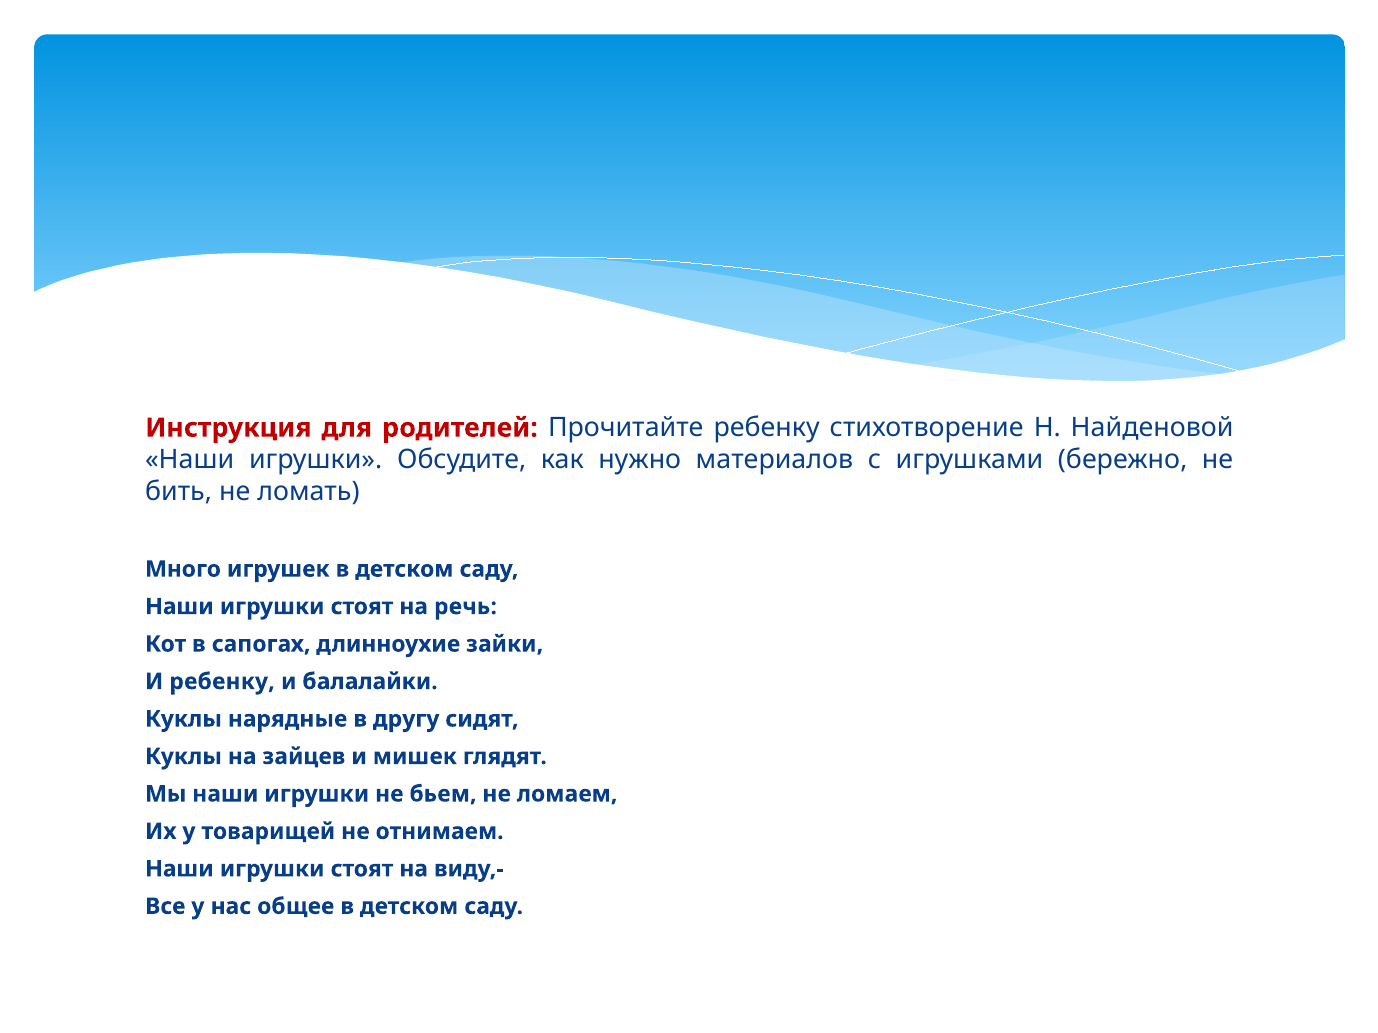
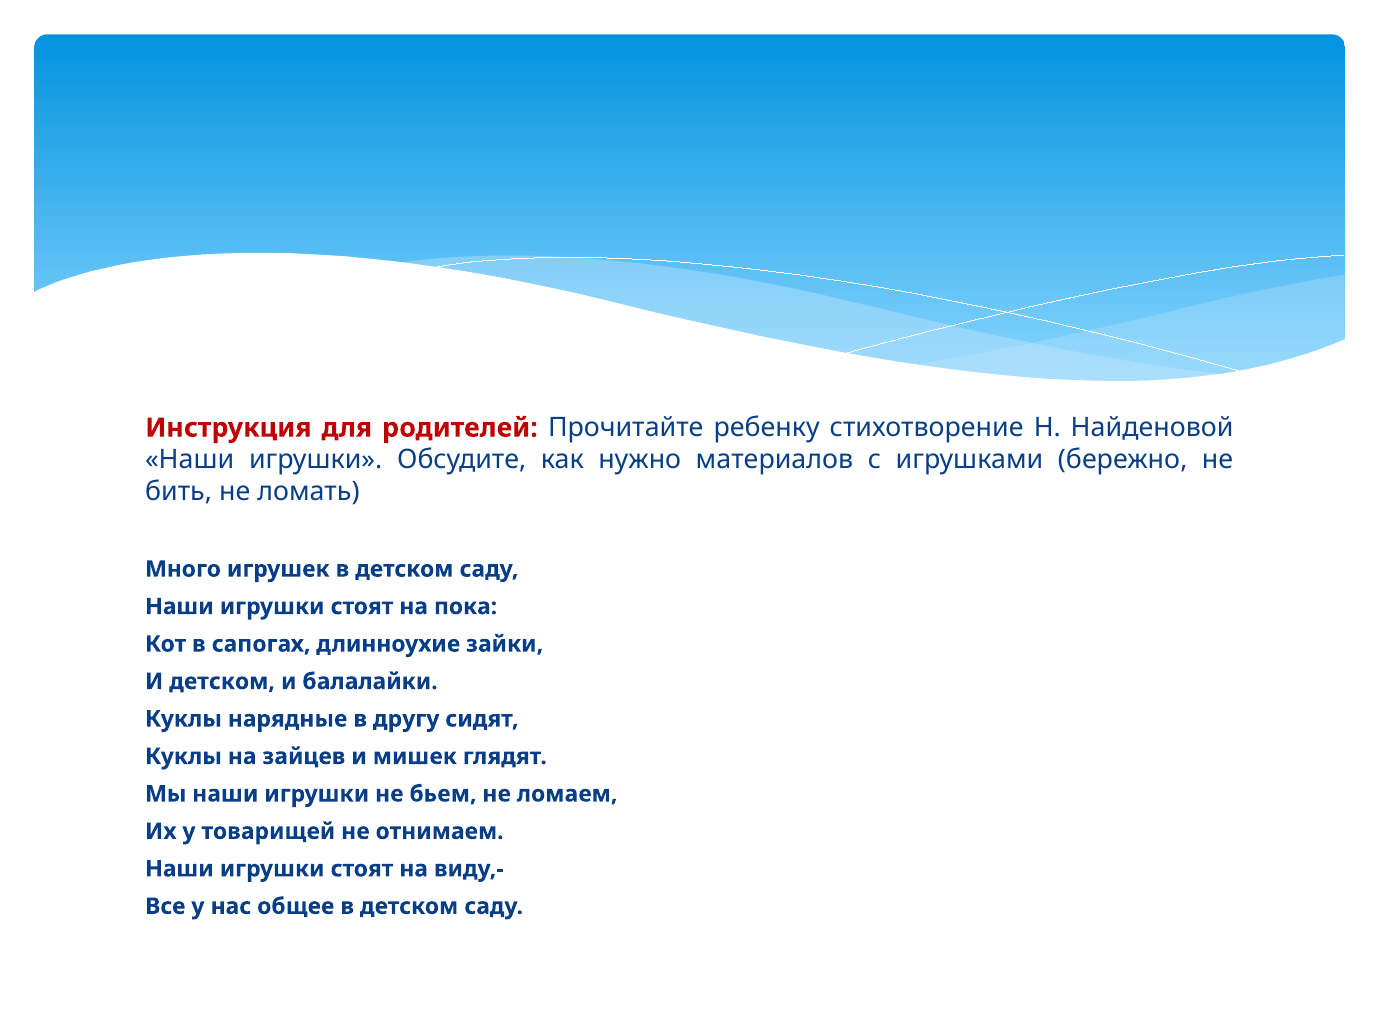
речь: речь -> пока (466, 607)
И ребенку: ребенку -> детском (222, 682)
